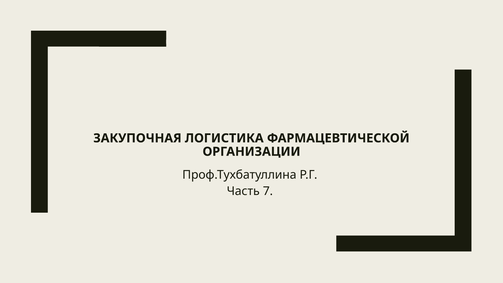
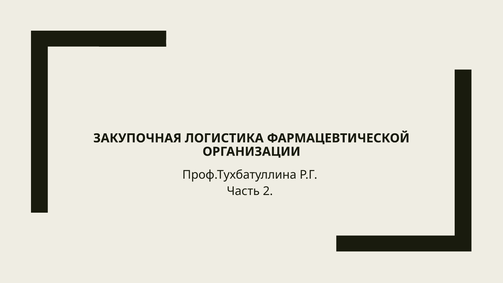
7: 7 -> 2 (268, 191)
